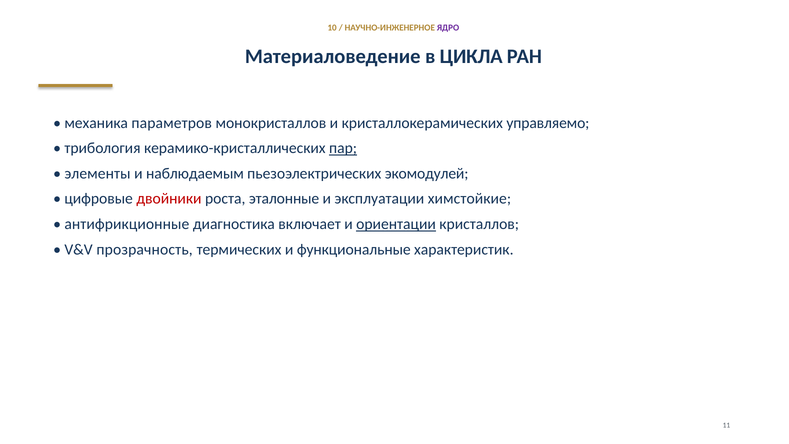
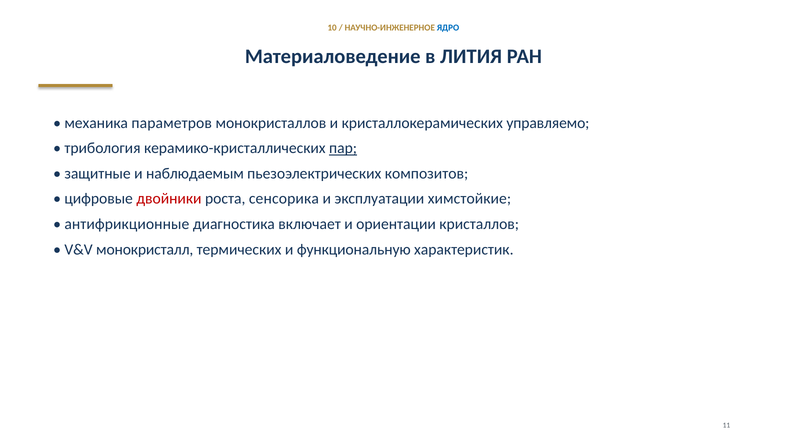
ЯДРО colour: purple -> blue (448, 28)
ЦИКЛА: ЦИКЛА -> ЛИТИЯ (471, 56)
элементы: элементы -> защитные (98, 173)
экомодулей: экомодулей -> композитов (427, 173)
эталонные: эталонные -> сенсорика (284, 199)
ориентации underline: present -> none (396, 224)
прозрачность: прозрачность -> монокристалл (145, 249)
функциональные: функциональные -> функциональную (354, 249)
